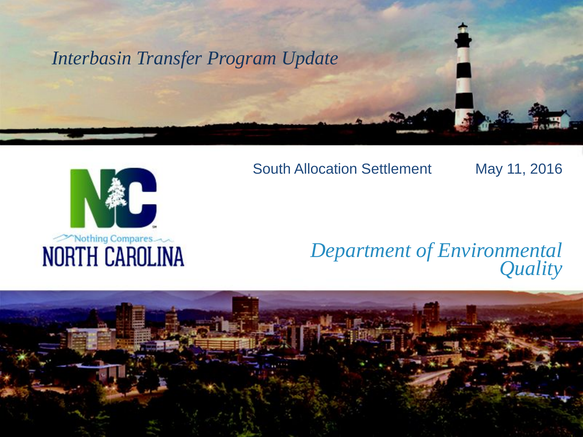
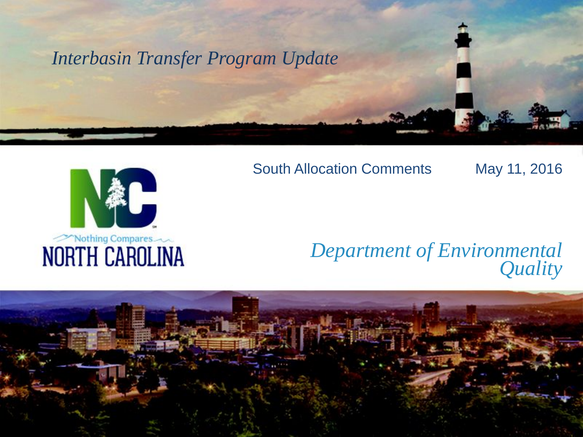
Settlement: Settlement -> Comments (397, 169)
